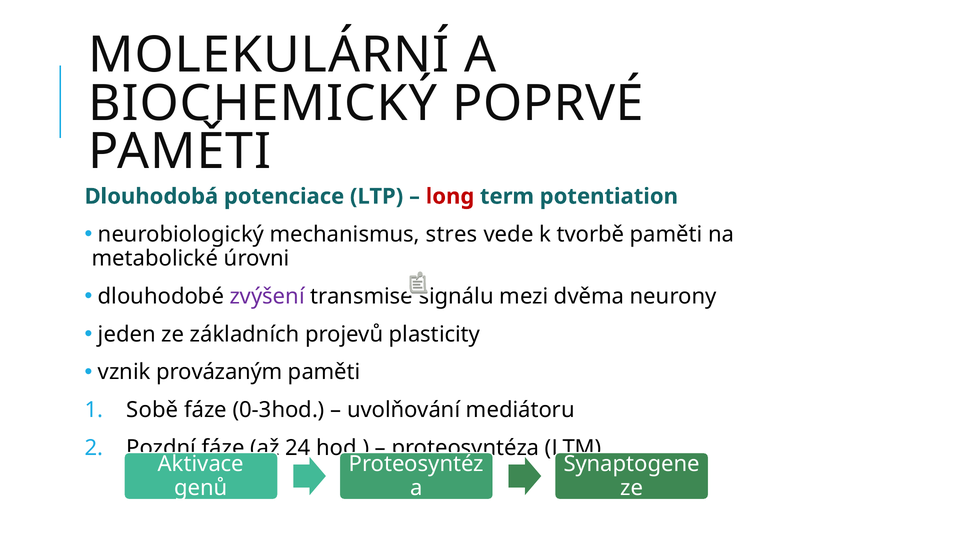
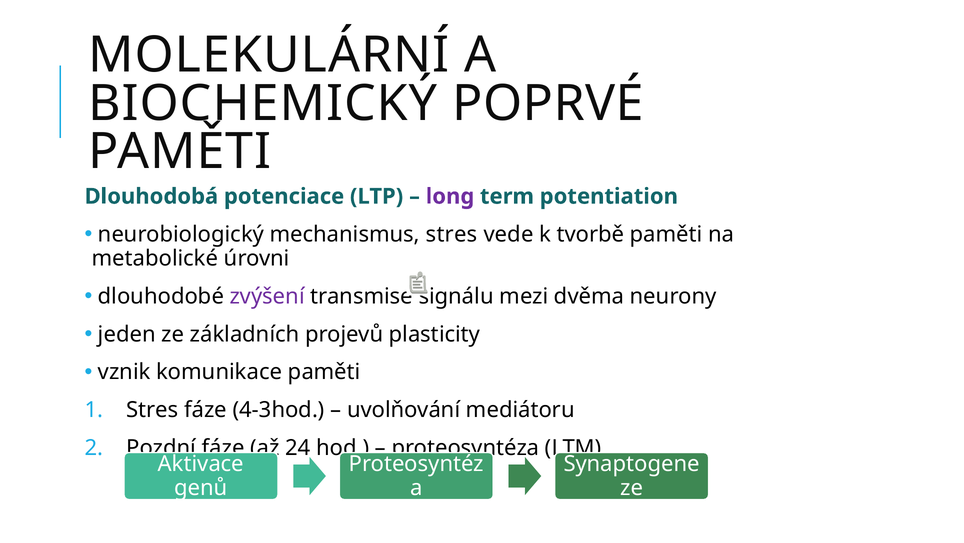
long colour: red -> purple (450, 196)
provázaným: provázaným -> komunikace (219, 372)
Sobě: Sobě -> Stres (152, 410)
0-3hod: 0-3hod -> 4-3hod (279, 410)
